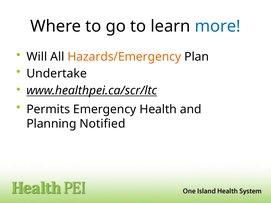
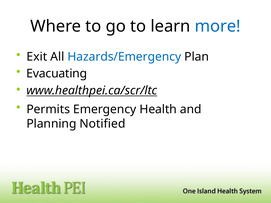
Will: Will -> Exit (37, 57)
Hazards/Emergency colour: orange -> blue (124, 57)
Undertake: Undertake -> Evacuating (57, 74)
